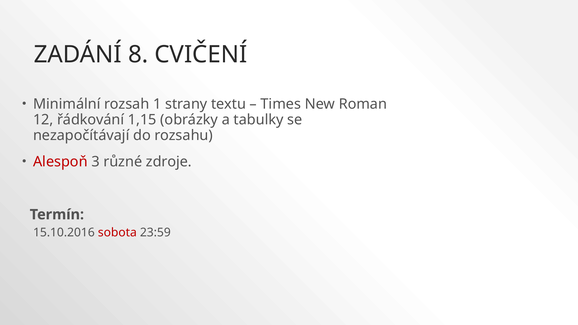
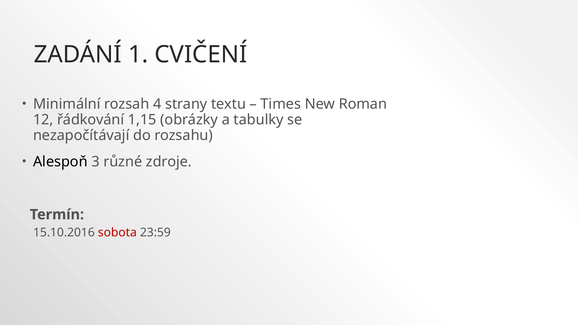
8: 8 -> 1 (138, 55)
1: 1 -> 4 (157, 104)
Alespoň colour: red -> black (60, 162)
